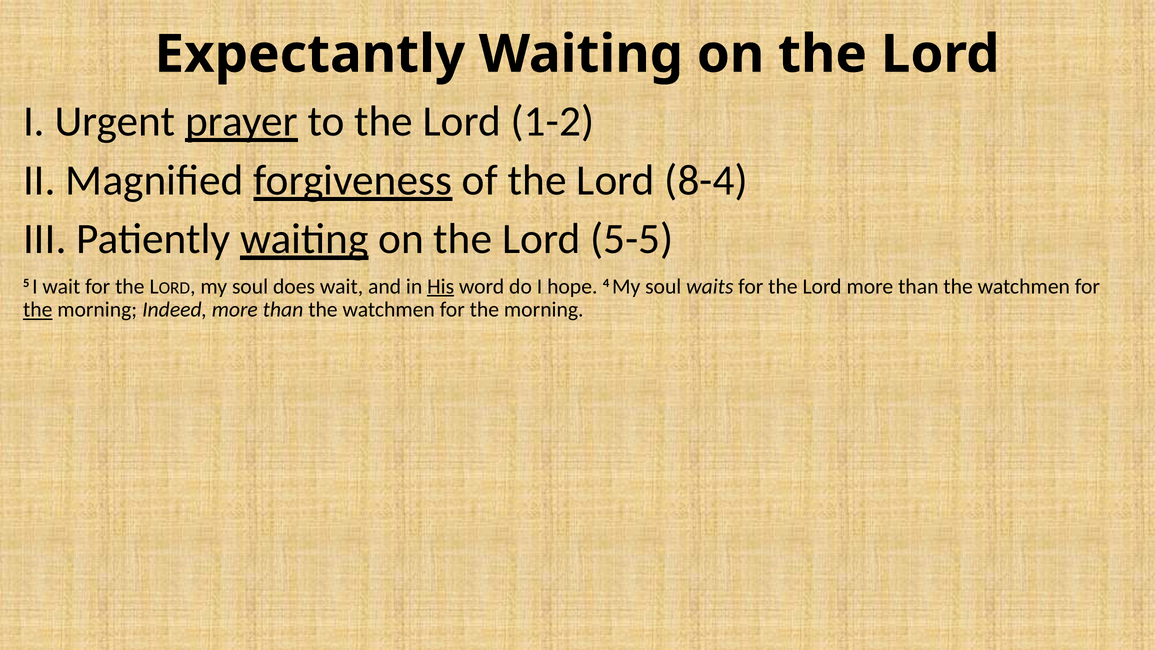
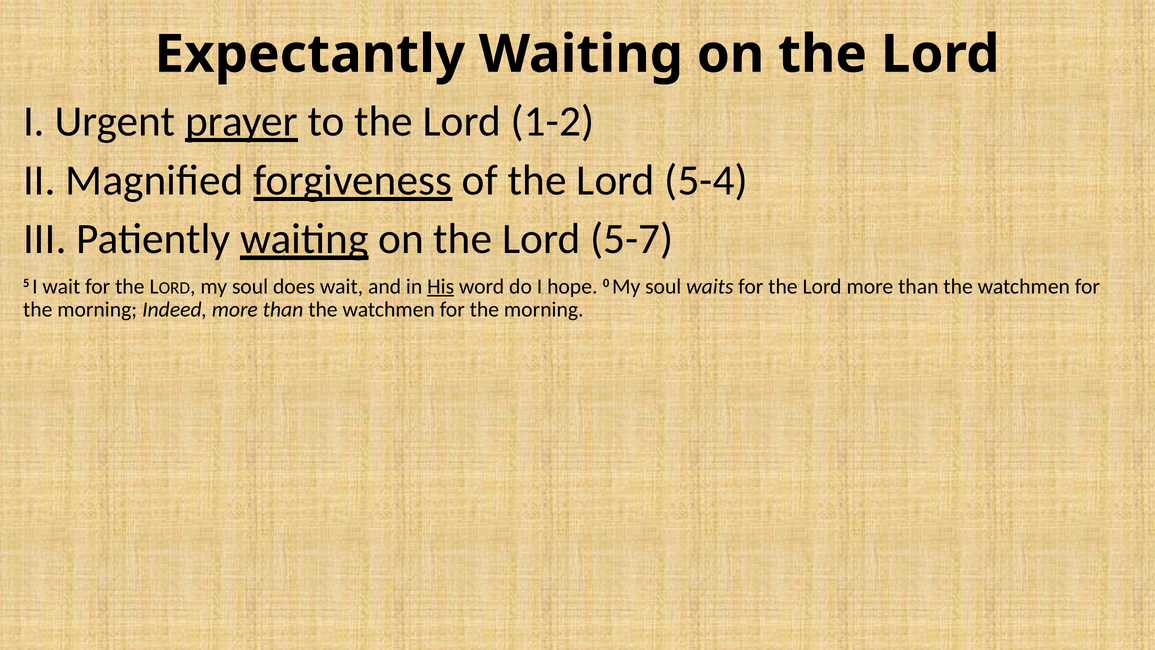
8-4: 8-4 -> 5-4 (706, 180)
5-5: 5-5 -> 5-7 (632, 239)
4: 4 -> 0 (606, 283)
the underline: present -> none (38, 310)
